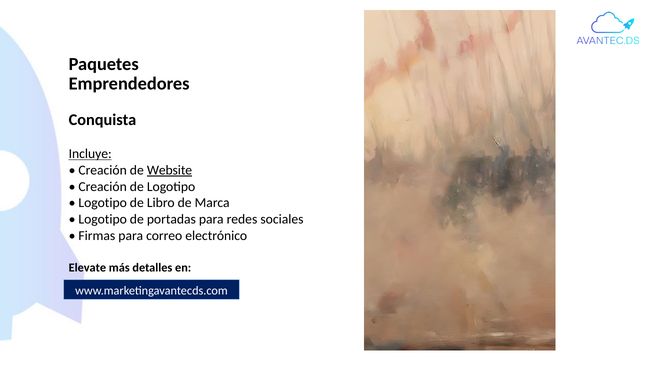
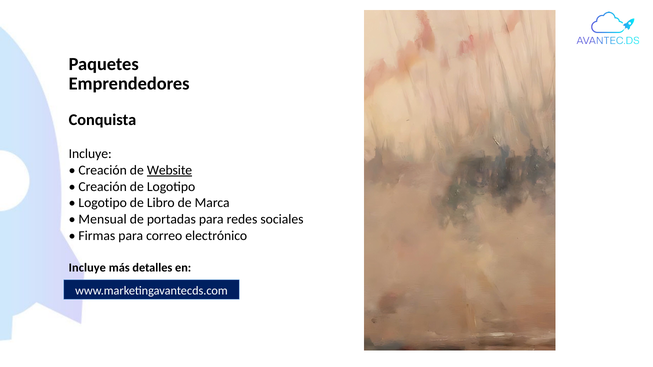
Incluye underline: present -> none (90, 154)
Logotipo: Logotipo -> Mensual (103, 219)
Elevate: Elevate -> Incluye (87, 268)
